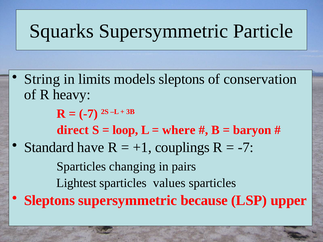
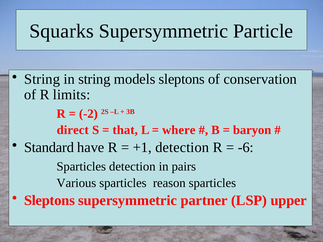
in limits: limits -> string (94, 79)
heavy: heavy -> limits (72, 95)
-7: -7 -> -2 (88, 114)
loop: loop -> that (125, 130)
+1 couplings: couplings -> detection (182, 148)
-7: -7 -> -6 (246, 148)
Sparticles changing: changing -> detection (132, 167)
Lightest: Lightest -> Various (76, 183)
values: values -> reason (169, 183)
because: because -> partner (204, 201)
